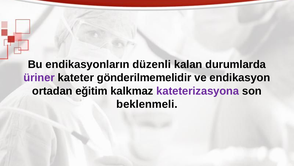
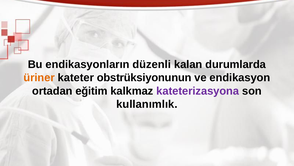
üriner colour: purple -> orange (39, 77)
gönderilmemelidir: gönderilmemelidir -> obstrüksiyonunun (144, 77)
beklenmeli: beklenmeli -> kullanımlık (147, 104)
